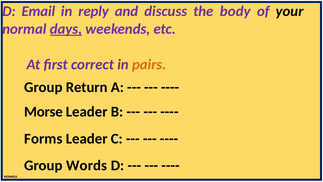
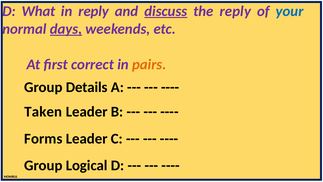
Email: Email -> What (38, 11)
discuss underline: none -> present (166, 11)
the body: body -> reply (235, 11)
your colour: black -> blue (290, 11)
Return: Return -> Details (87, 87)
Morse: Morse -> Taken (43, 112)
Words: Words -> Logical (87, 165)
